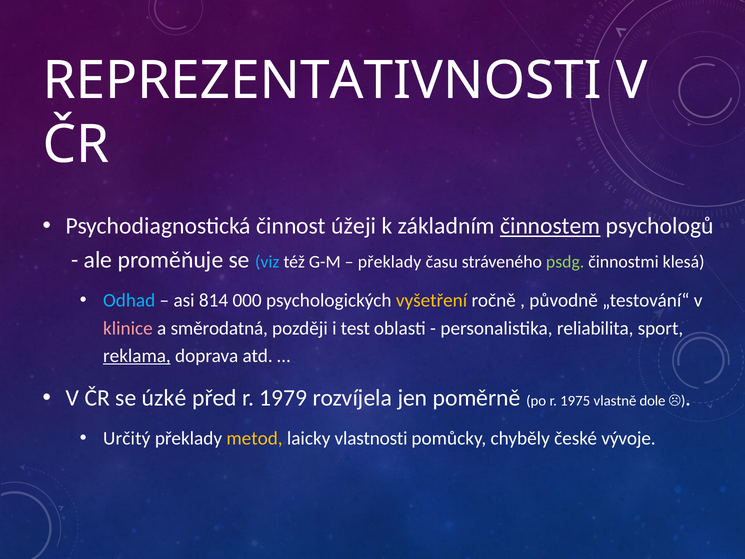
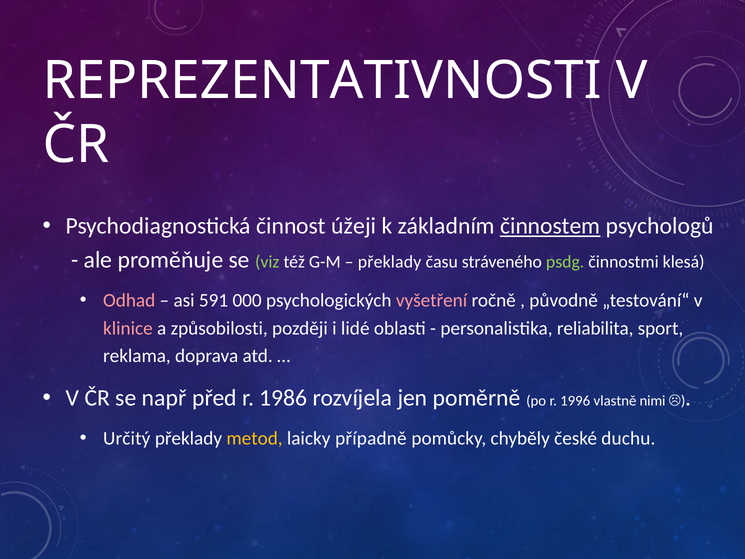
viz colour: light blue -> light green (267, 262)
Odhad colour: light blue -> pink (129, 300)
814: 814 -> 591 (214, 300)
vyšetření colour: yellow -> pink (432, 300)
směrodatná: směrodatná -> způsobilosti (219, 328)
test: test -> lidé (355, 328)
reklama underline: present -> none (137, 356)
úzké: úzké -> např (164, 398)
1979: 1979 -> 1986 (283, 398)
1975: 1975 -> 1996 (575, 401)
dole: dole -> nimi (652, 401)
vlastnosti: vlastnosti -> případně (371, 438)
vývoje: vývoje -> duchu (628, 438)
